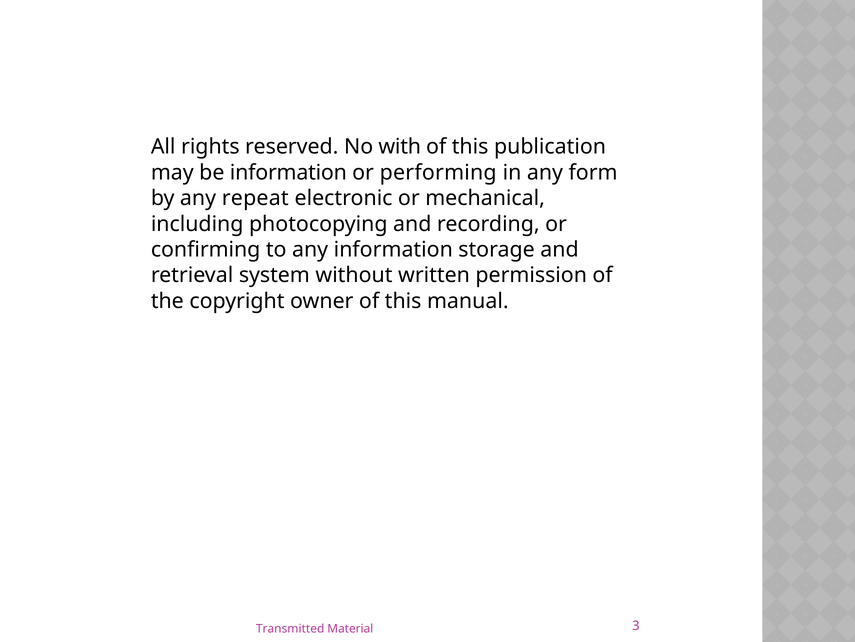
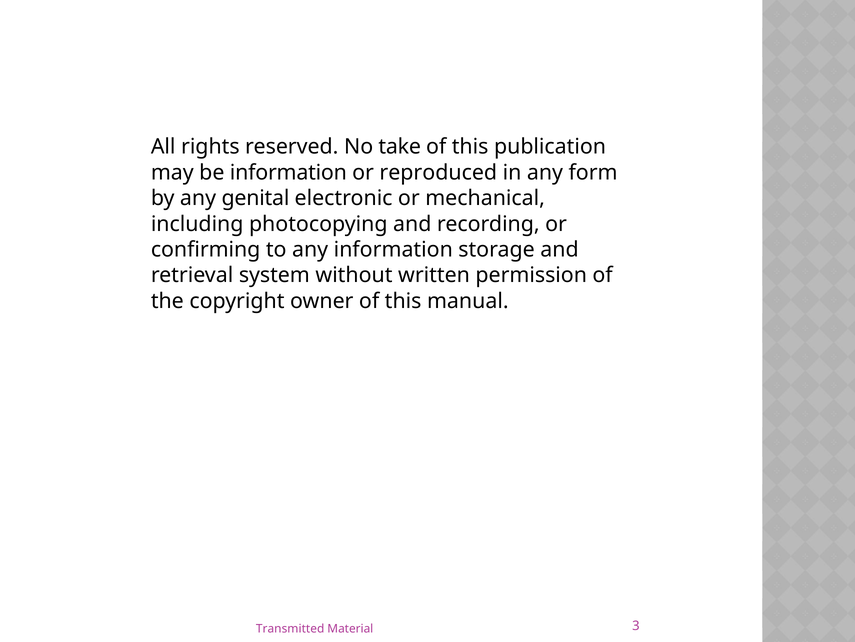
with: with -> take (400, 147)
performing: performing -> reproduced (438, 172)
repeat: repeat -> genital (255, 198)
